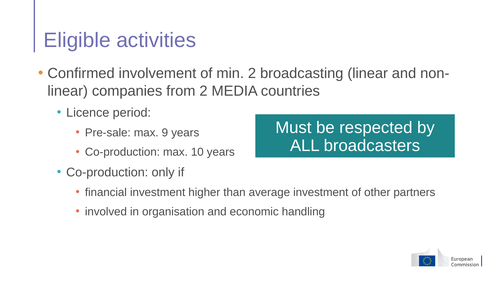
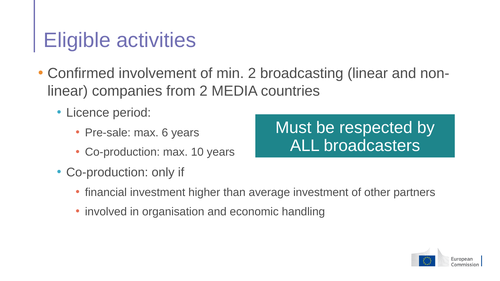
9: 9 -> 6 (165, 133)
